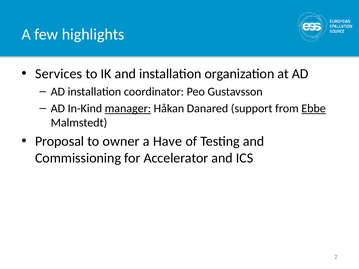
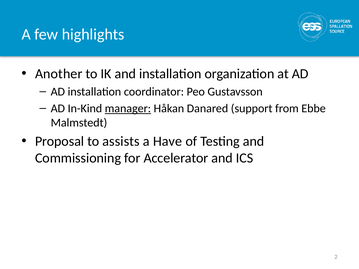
Services: Services -> Another (59, 74)
Ebbe underline: present -> none (314, 108)
owner: owner -> assists (121, 141)
